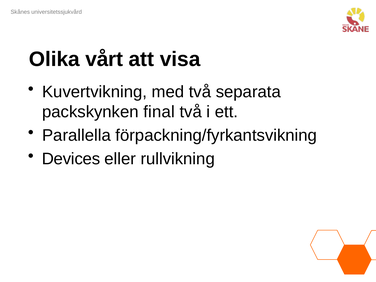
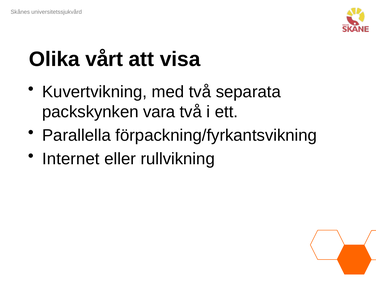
final: final -> vara (159, 112)
Devices: Devices -> Internet (71, 159)
